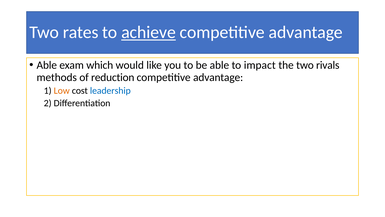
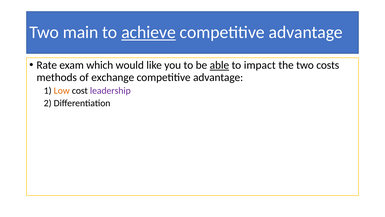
rates: rates -> main (81, 32)
Able: Able -> Rate (47, 65)
able underline: none -> present (219, 65)
rivals: rivals -> costs (328, 65)
reduction: reduction -> exchange (113, 77)
leadership colour: blue -> purple (110, 90)
